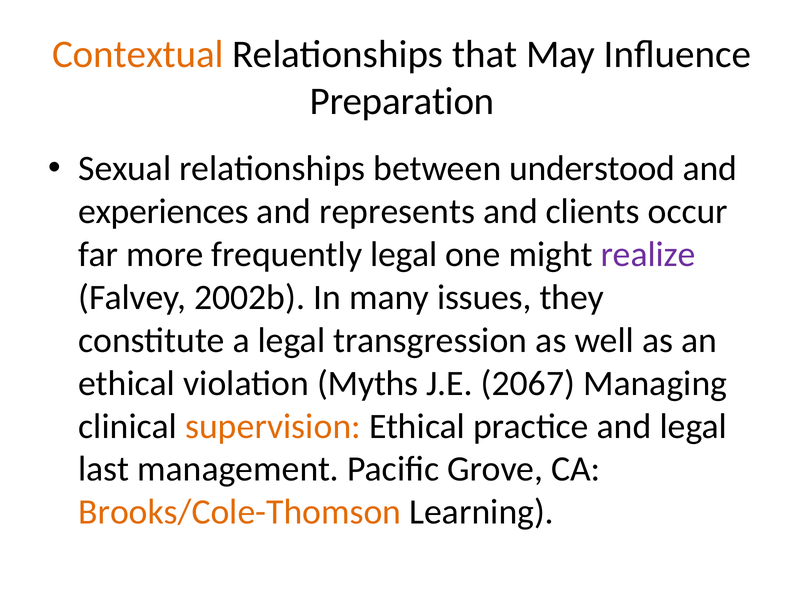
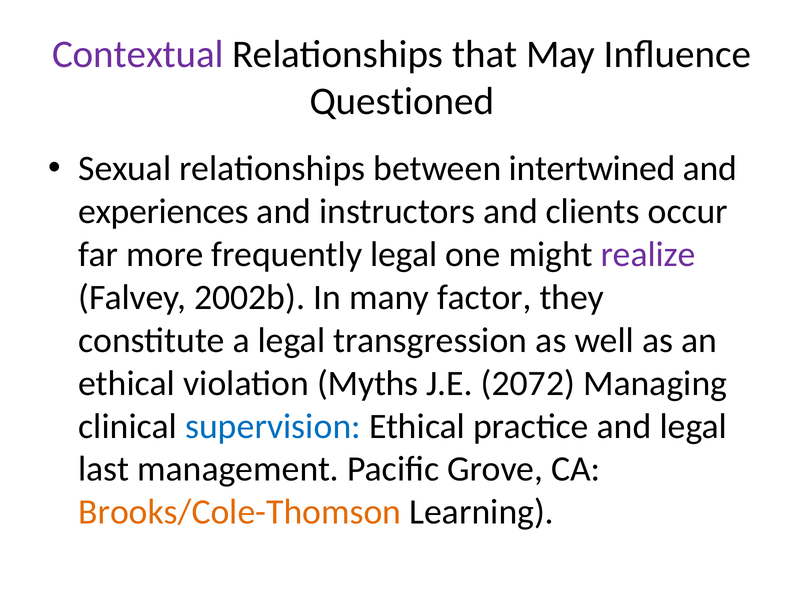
Contextual colour: orange -> purple (138, 54)
Preparation: Preparation -> Questioned (402, 101)
understood: understood -> intertwined (592, 169)
represents: represents -> instructors (397, 212)
issues: issues -> factor (484, 297)
2067: 2067 -> 2072 (528, 383)
supervision colour: orange -> blue (273, 426)
